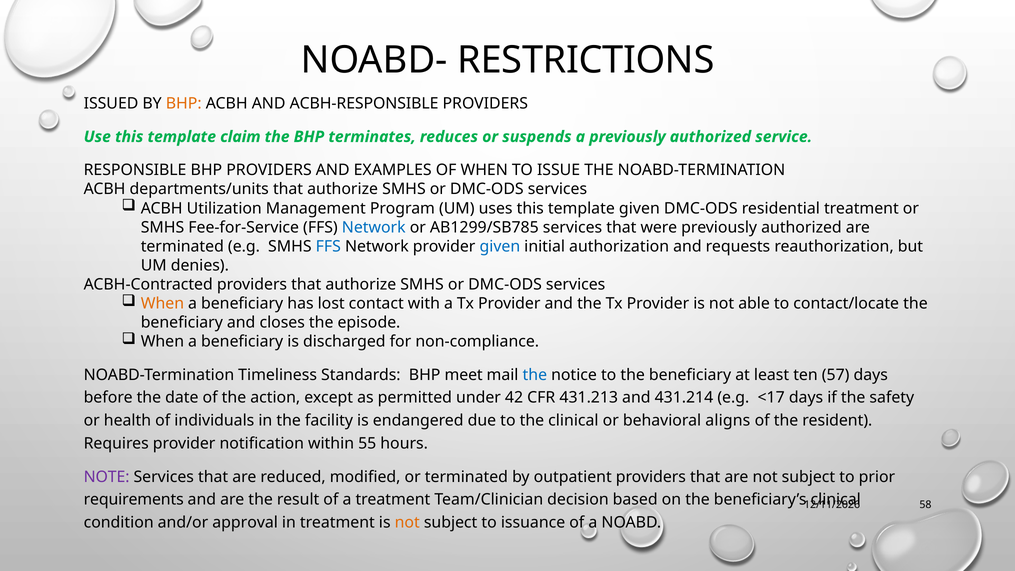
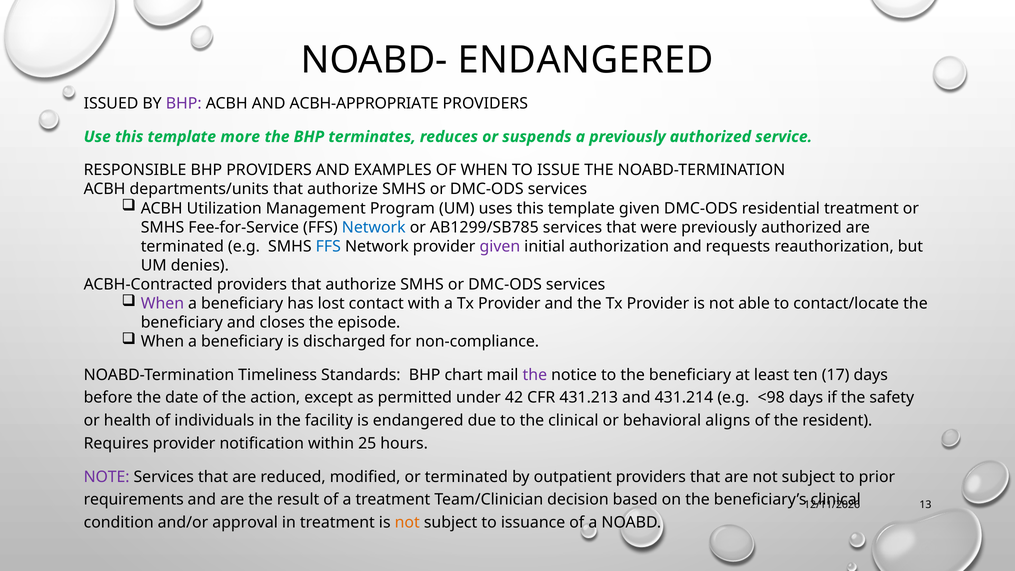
NOABD- RESTRICTIONS: RESTRICTIONS -> ENDANGERED (586, 60)
BHP colour: orange -> purple (184, 103)
ACBH-RESPONSIBLE: ACBH-RESPONSIBLE -> ACBH-APPROPRIATE (364, 103)
claim: claim -> more (240, 137)
given colour: blue -> purple (500, 246)
When colour: orange -> purple (162, 303)
meet: meet -> chart (464, 375)
the colour: blue -> purple (535, 375)
57: 57 -> 17 (836, 375)
<17: <17 -> <98 (771, 398)
55: 55 -> 25 (367, 443)
58: 58 -> 13 (925, 505)
